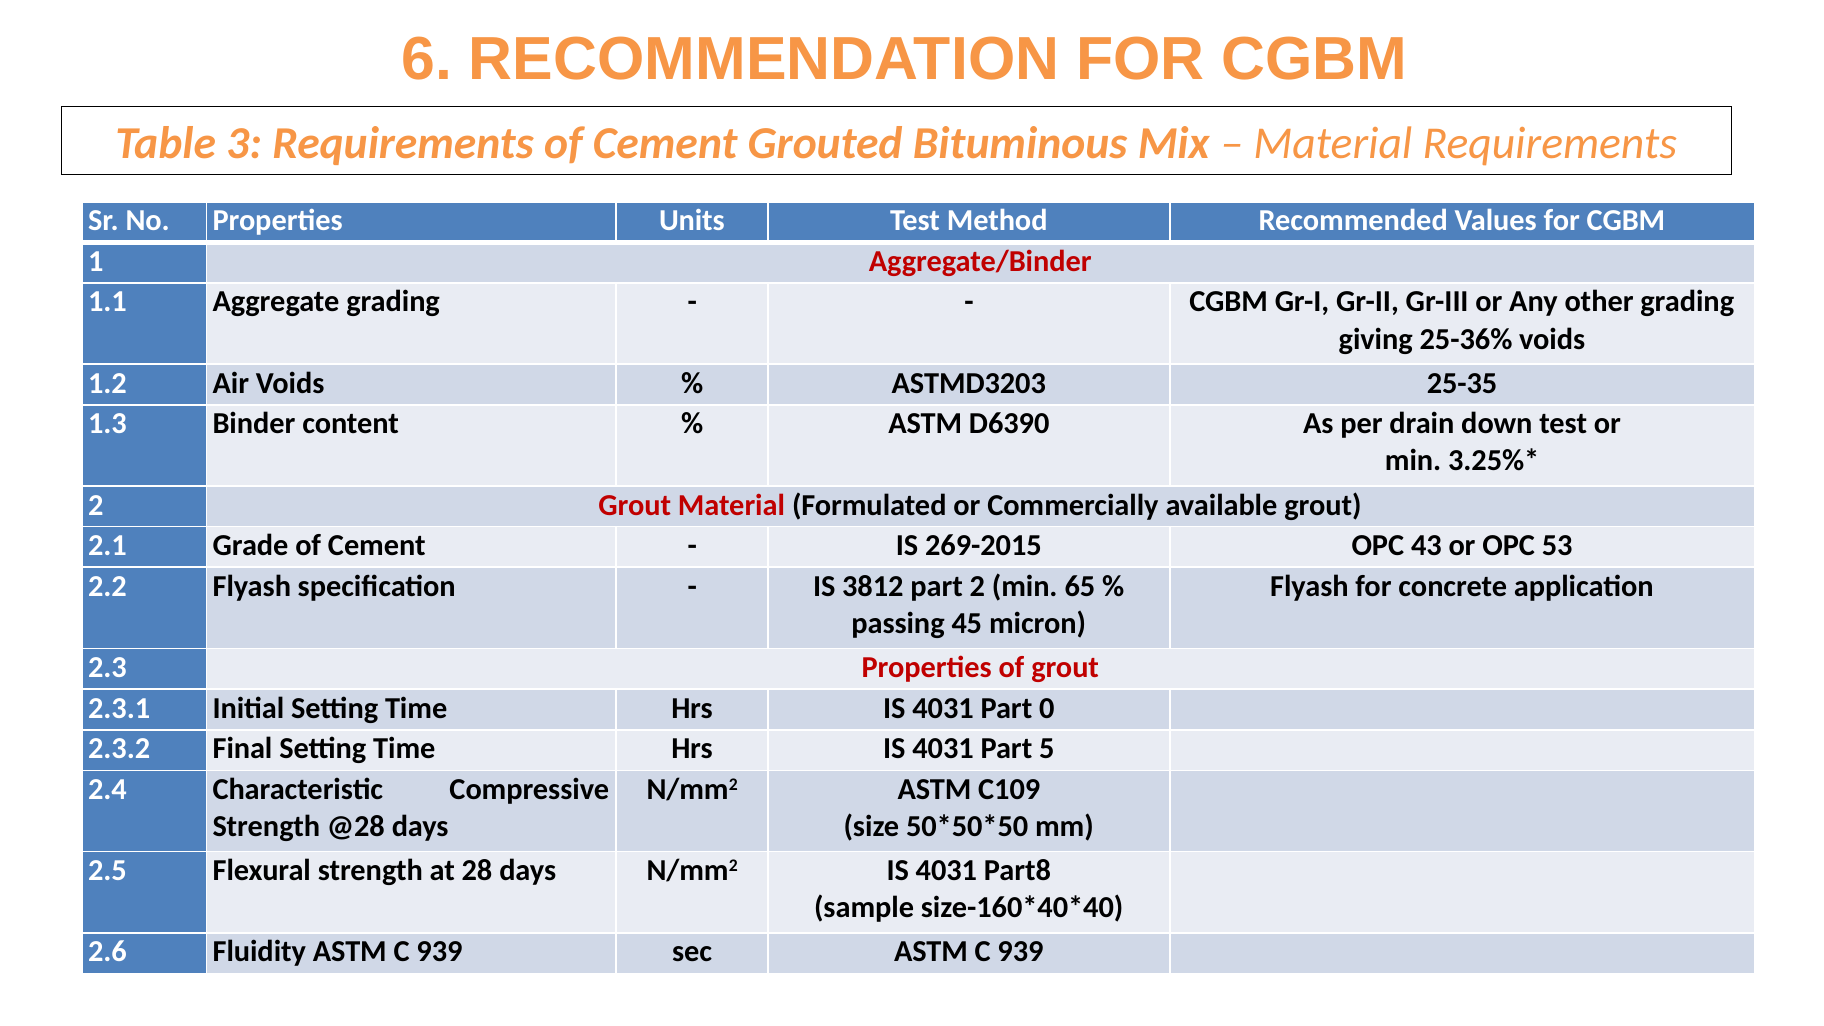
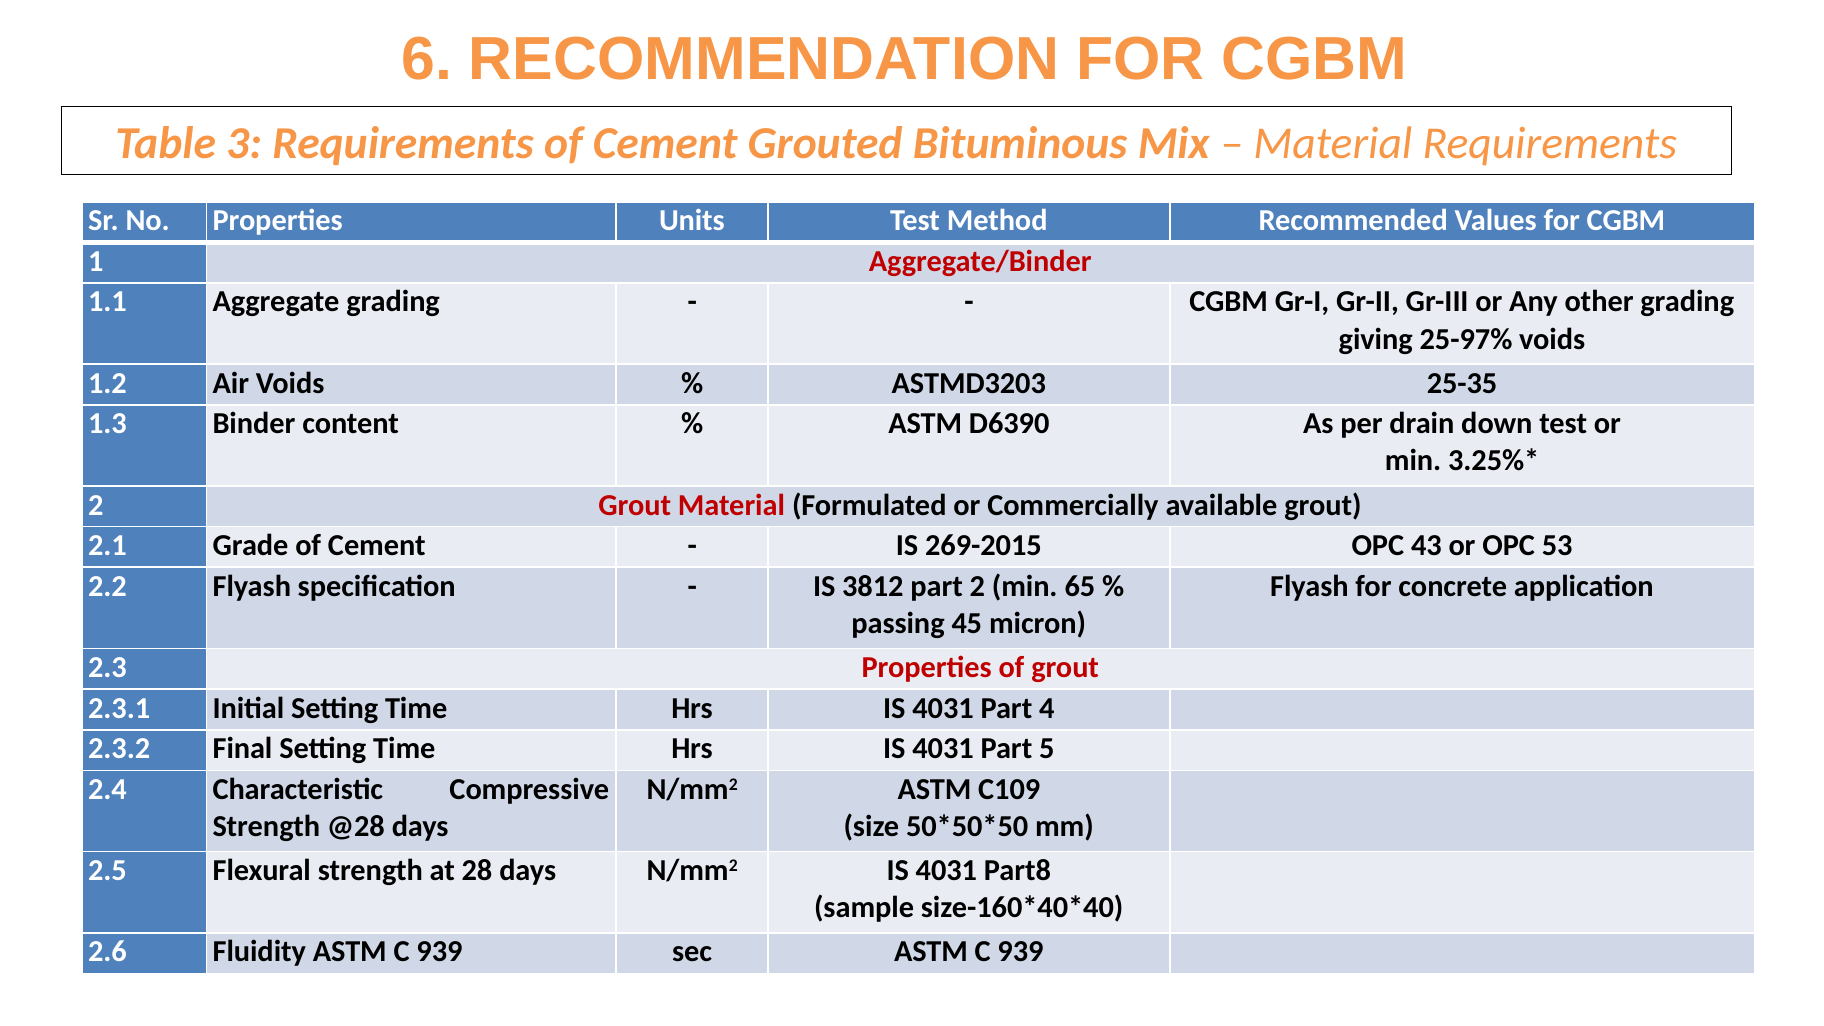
25-36%: 25-36% -> 25-97% (1466, 339)
0: 0 -> 4 (1047, 708)
